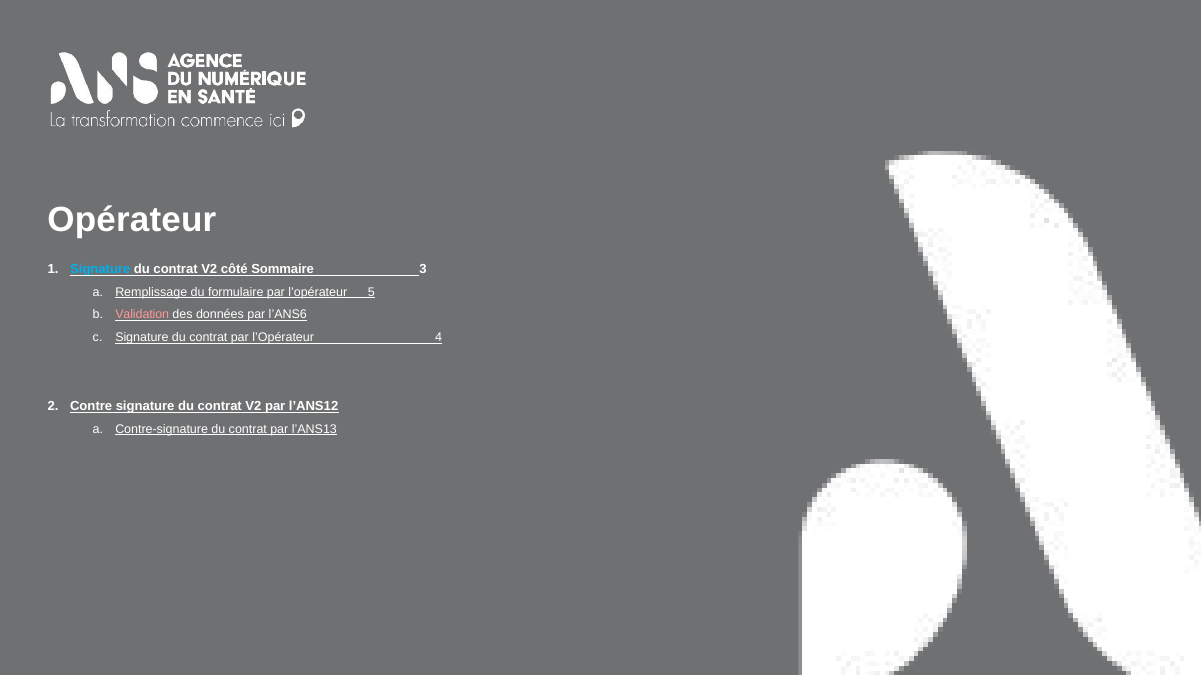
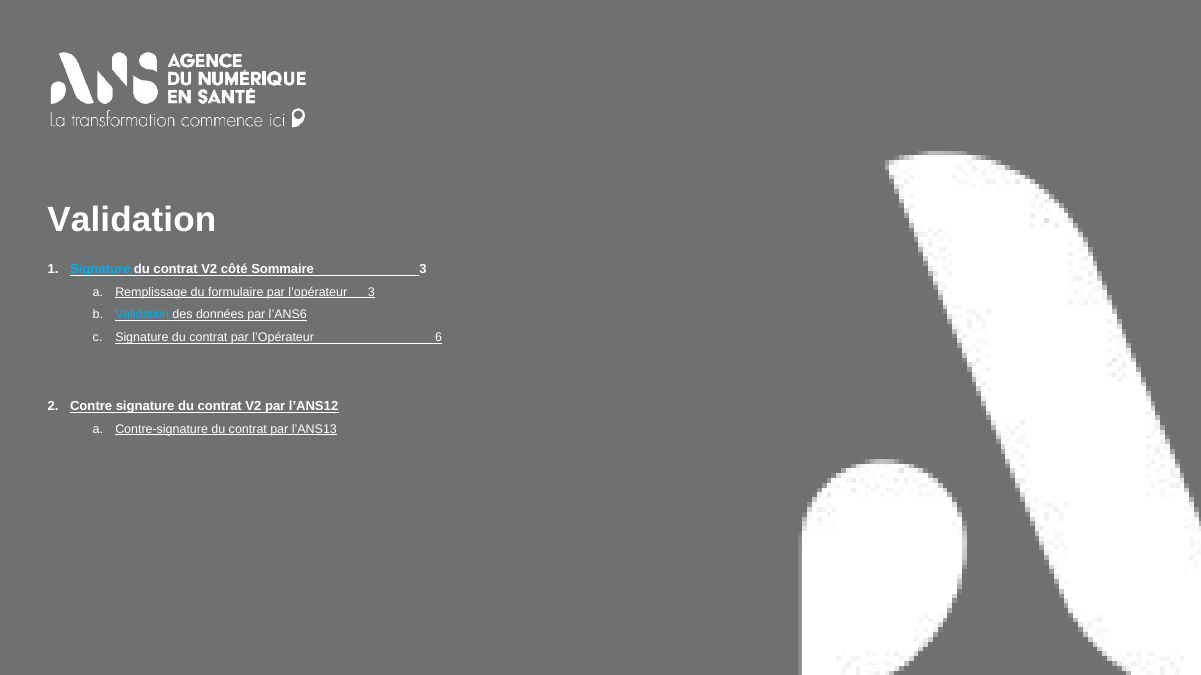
Opérateur: Opérateur -> Validation (132, 220)
l’opérateur 5: 5 -> 3 (371, 293)
Validation colour: pink -> light blue (142, 315)
4: 4 -> 6 (439, 338)
